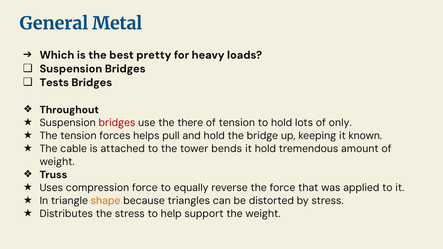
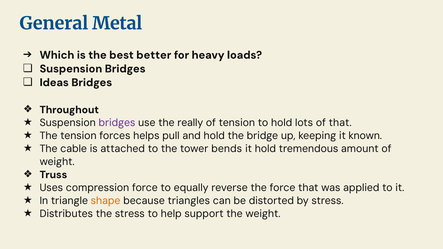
pretty: pretty -> better (154, 55)
Tests: Tests -> Ideas (54, 83)
bridges colour: red -> purple (117, 123)
there: there -> really (190, 123)
of only: only -> that (340, 123)
